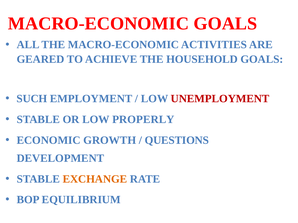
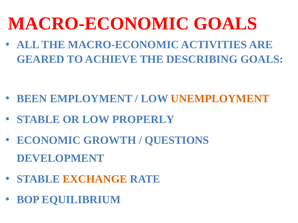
HOUSEHOLD: HOUSEHOLD -> DESCRIBING (202, 59)
SUCH: SUCH -> BEEN (32, 99)
UNEMPLOYMENT colour: red -> orange (220, 99)
